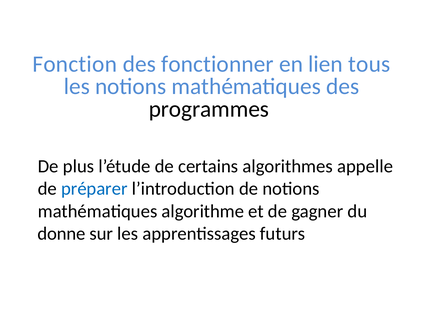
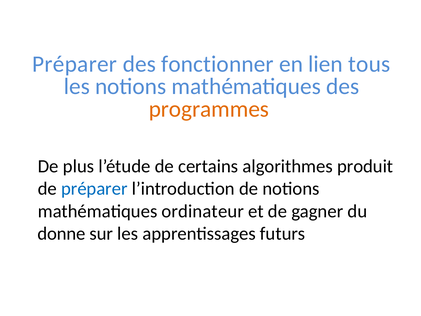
Fonction: Fonction -> Préparer (75, 64)
programmes colour: black -> orange (209, 109)
appelle: appelle -> produit (365, 166)
algorithme: algorithme -> ordinateur (203, 211)
